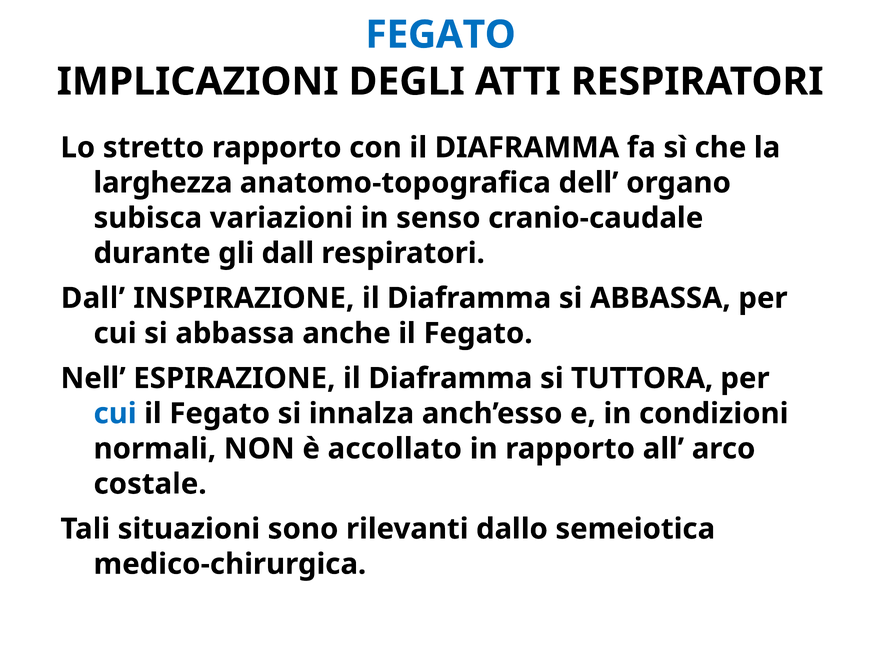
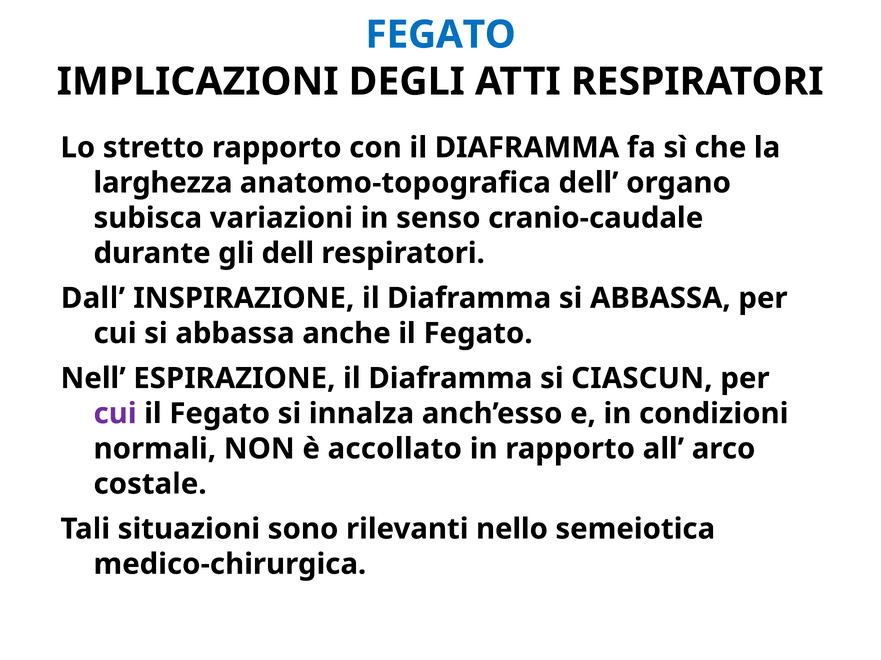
gli dall: dall -> dell (288, 253)
TUTTORA: TUTTORA -> CIASCUN (642, 379)
cui colour: blue -> purple (115, 414)
dallo: dallo -> nello (512, 530)
